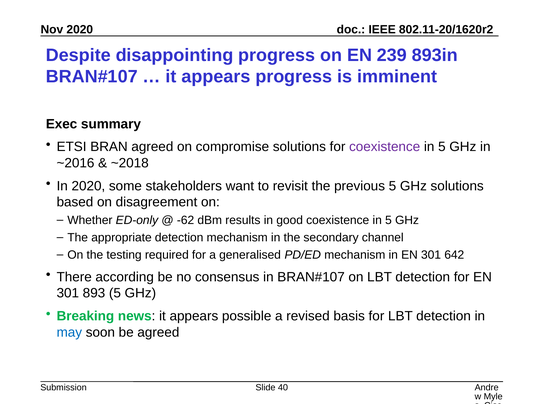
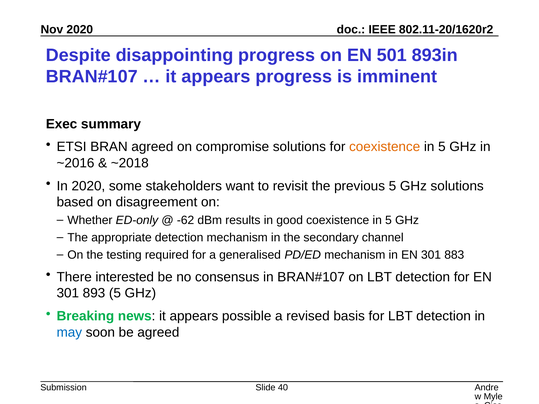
239: 239 -> 501 (392, 55)
coexistence colour: purple -> orange (385, 147)
642: 642 -> 883 (454, 255)
according: according -> interested (125, 277)
